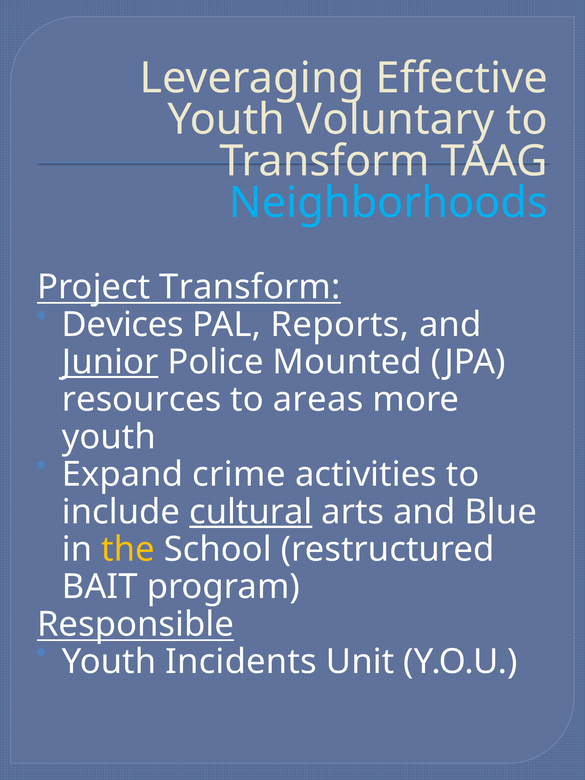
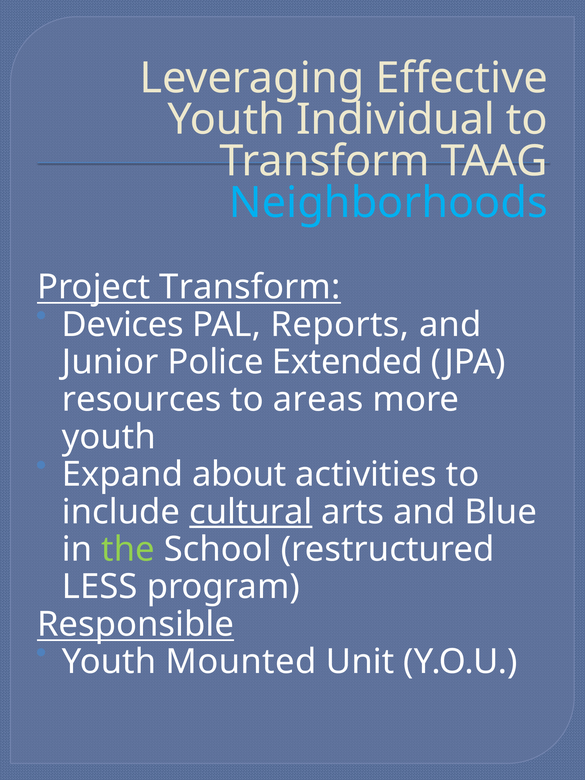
Voluntary: Voluntary -> Individual (396, 120)
Junior underline: present -> none (110, 362)
Mounted: Mounted -> Extended (347, 362)
crime: crime -> about (239, 474)
the colour: yellow -> light green (128, 549)
BAIT: BAIT -> LESS (100, 587)
Incidents: Incidents -> Mounted (241, 662)
